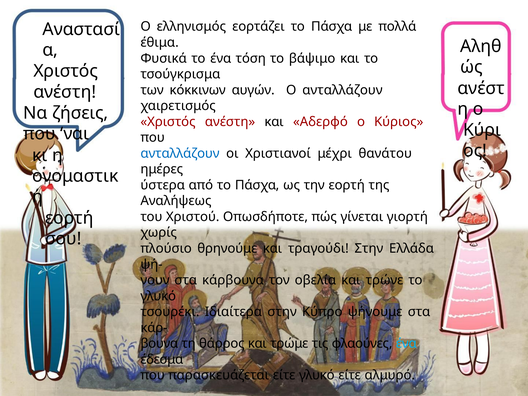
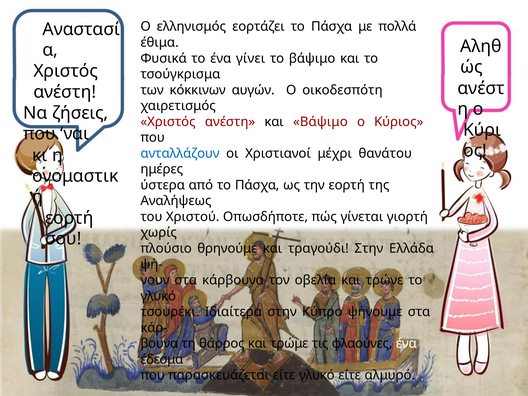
τόση: τόση -> γίνει (251, 58)
Ο ανταλλάζουν: ανταλλάζουν -> οικοδεσπότη (342, 90)
και Αδερφό: Αδερφό -> Βάψιμο (320, 122)
ένα colour: light blue -> white (406, 344)
